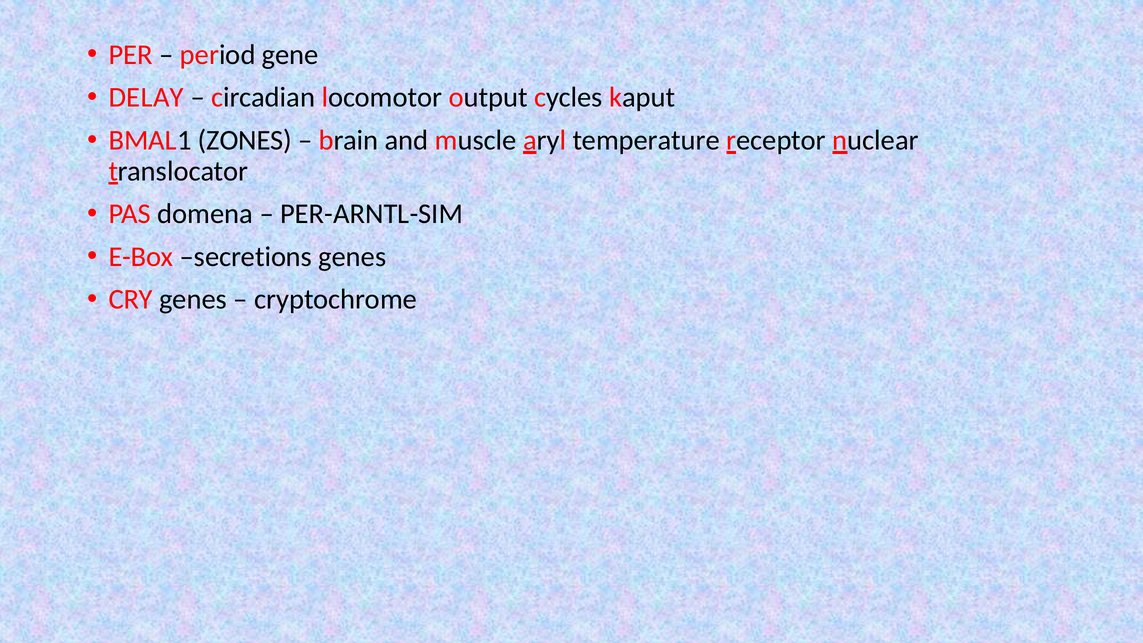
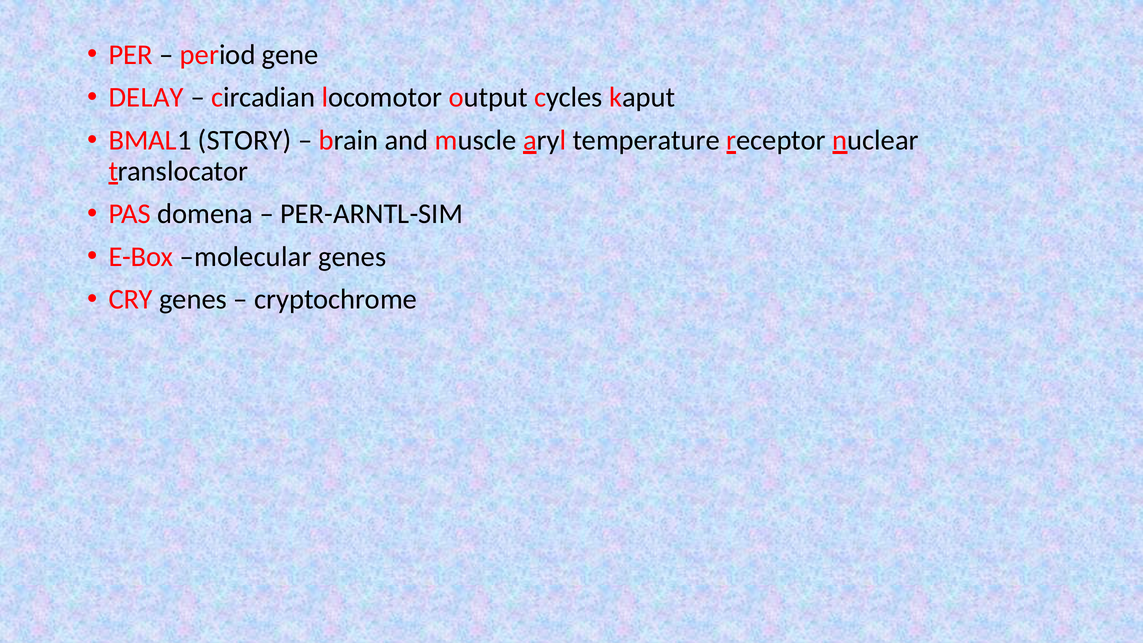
ZONES: ZONES -> STORY (245, 140)
secretions: secretions -> molecular (246, 257)
